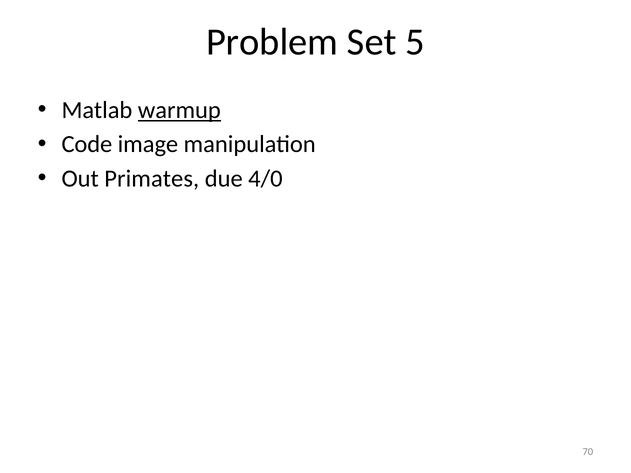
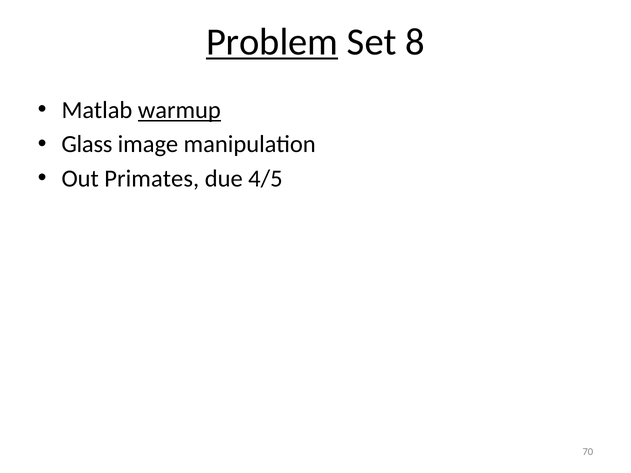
Problem underline: none -> present (272, 42)
5: 5 -> 8 (415, 42)
Code: Code -> Glass (87, 144)
4/0: 4/0 -> 4/5 (265, 179)
